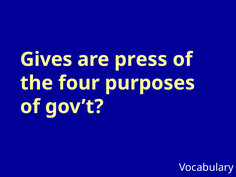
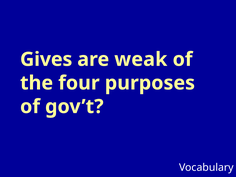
press: press -> weak (141, 59)
